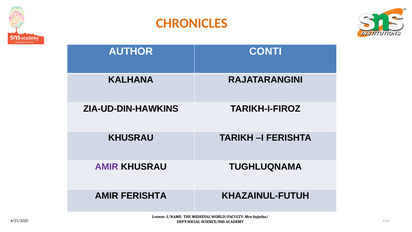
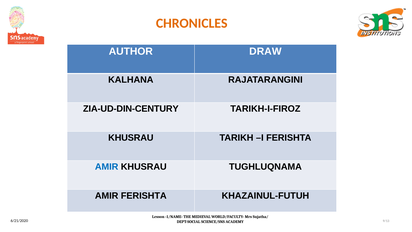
CONTI: CONTI -> DRAW (265, 51)
ZIA-UD-DIN-HAWKINS: ZIA-UD-DIN-HAWKINS -> ZIA-UD-DIN-CENTURY (131, 109)
AMIR colour: purple -> blue (107, 167)
